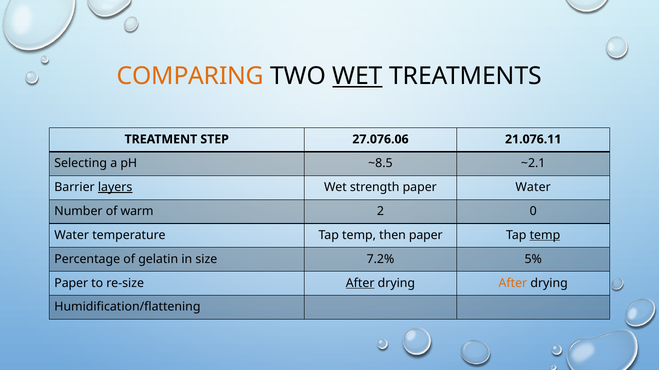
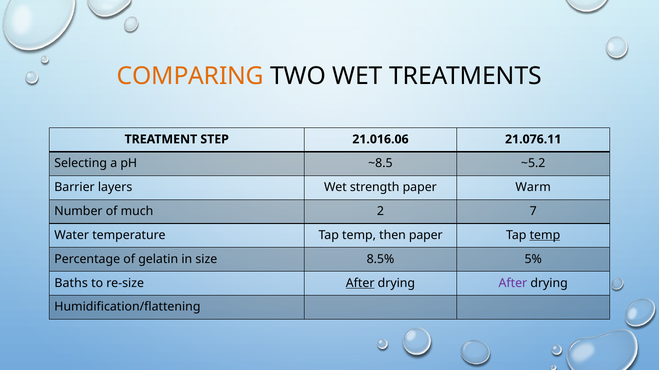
WET underline: present -> none (357, 76)
27.076.06: 27.076.06 -> 21.016.06 (380, 140)
~2.1: ~2.1 -> ~5.2 (533, 163)
layers underline: present -> none (115, 187)
paper Water: Water -> Warm (533, 187)
warm: warm -> much (137, 211)
0: 0 -> 7 (533, 211)
7.2%: 7.2% -> 8.5% (380, 259)
Paper: Paper -> Baths (71, 283)
After colour: orange -> purple (513, 283)
